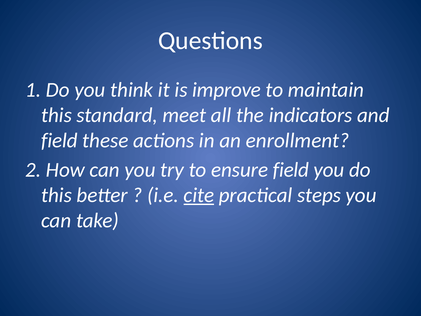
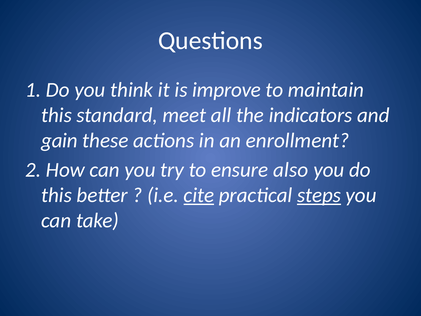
field: field -> gain (59, 140)
ensure field: field -> also (291, 170)
steps underline: none -> present (319, 195)
